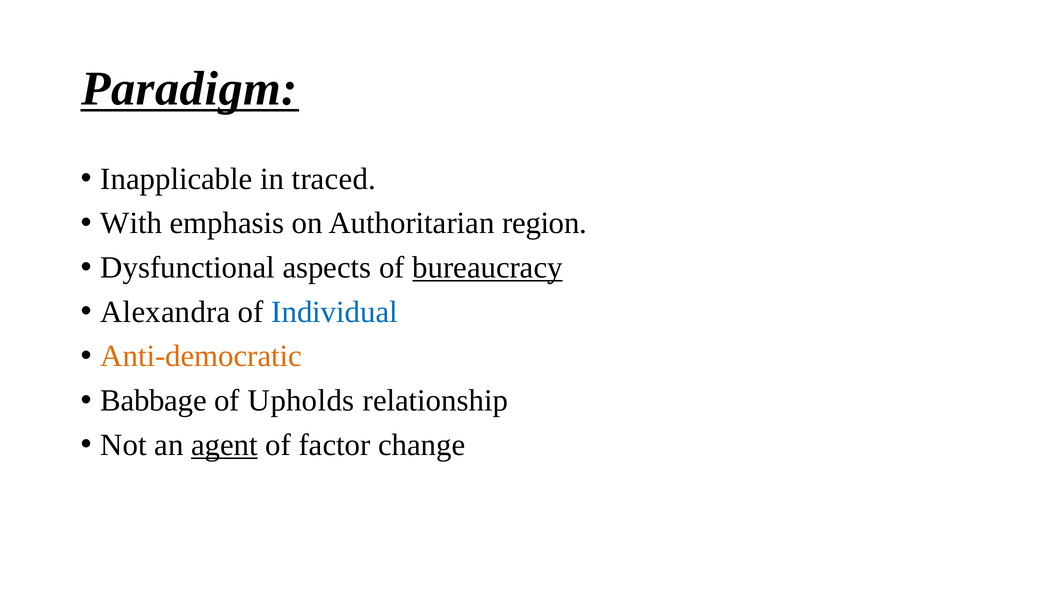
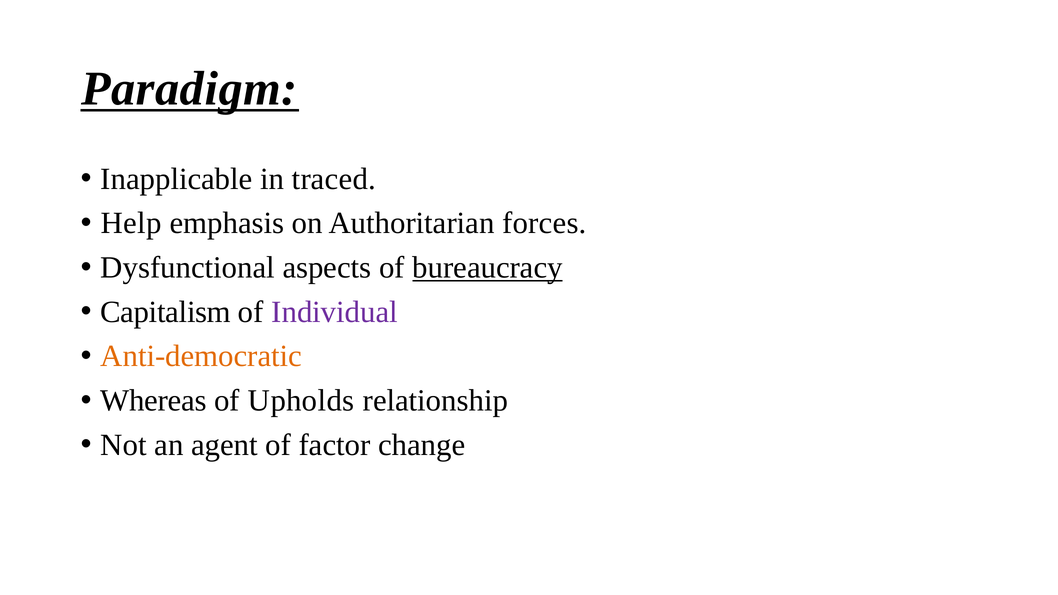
With: With -> Help (131, 223)
region: region -> forces (544, 223)
Alexandra: Alexandra -> Capitalism (166, 312)
Individual colour: blue -> purple (335, 312)
Babbage: Babbage -> Whereas (154, 401)
agent underline: present -> none (224, 445)
